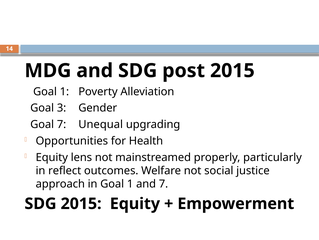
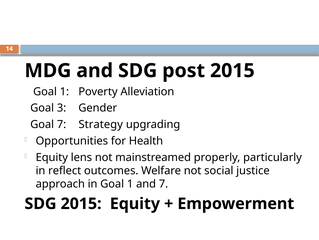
Unequal: Unequal -> Strategy (101, 124)
